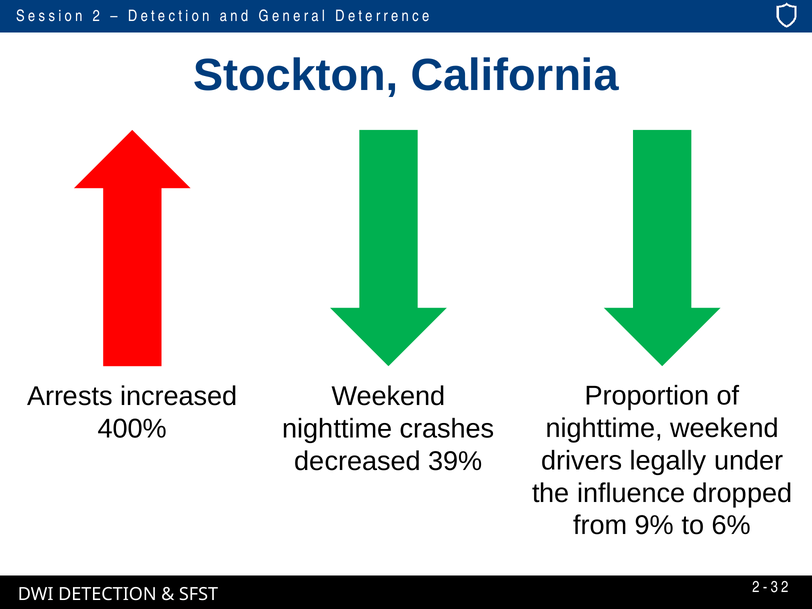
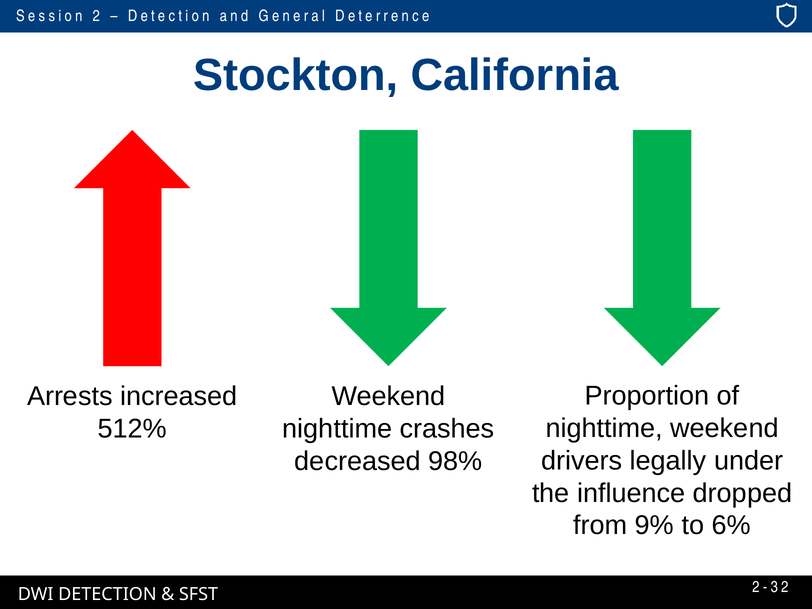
400%: 400% -> 512% (132, 429)
39%: 39% -> 98% (455, 461)
